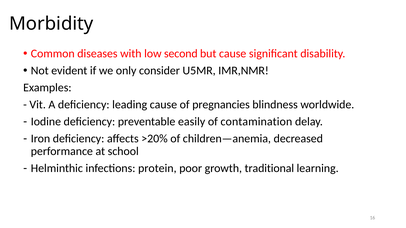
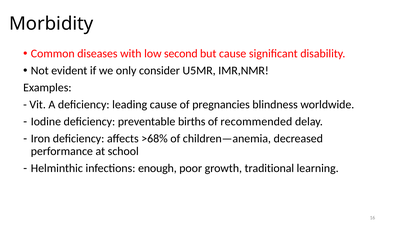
easily: easily -> births (192, 122)
contamination: contamination -> recommended (256, 122)
>20%: >20% -> >68% (155, 139)
protein: protein -> enough (157, 169)
